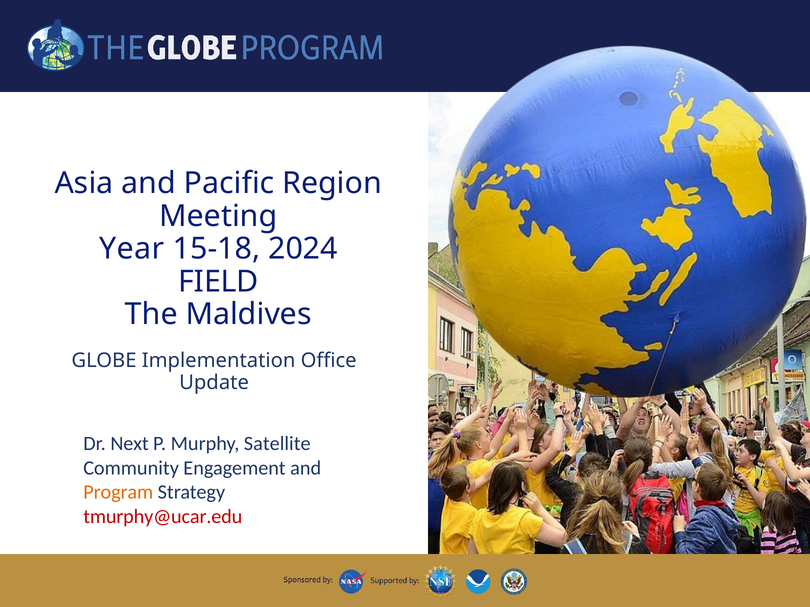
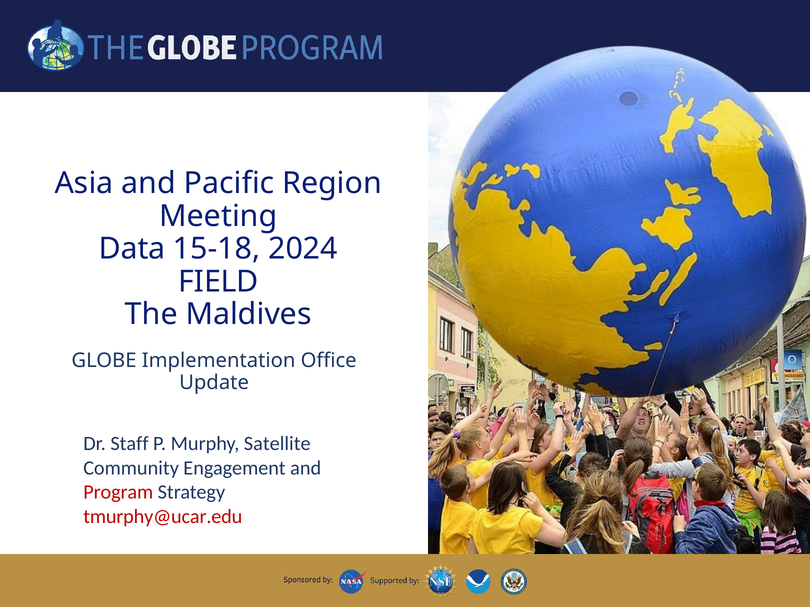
Year: Year -> Data (132, 249)
Next: Next -> Staff (129, 444)
Program colour: orange -> red (118, 493)
